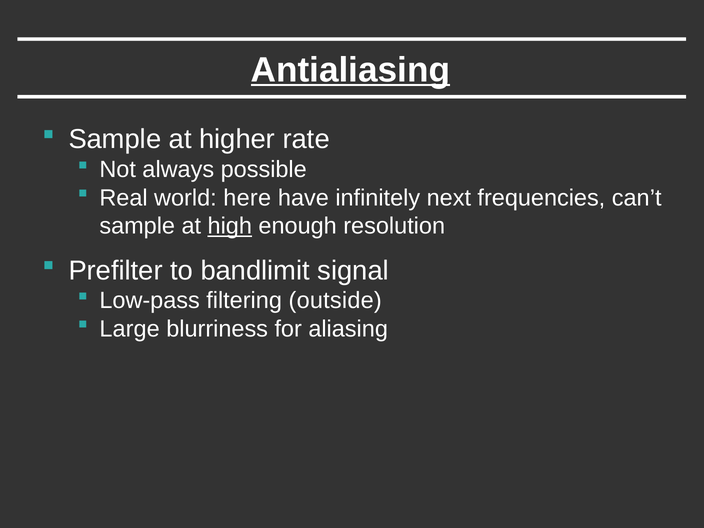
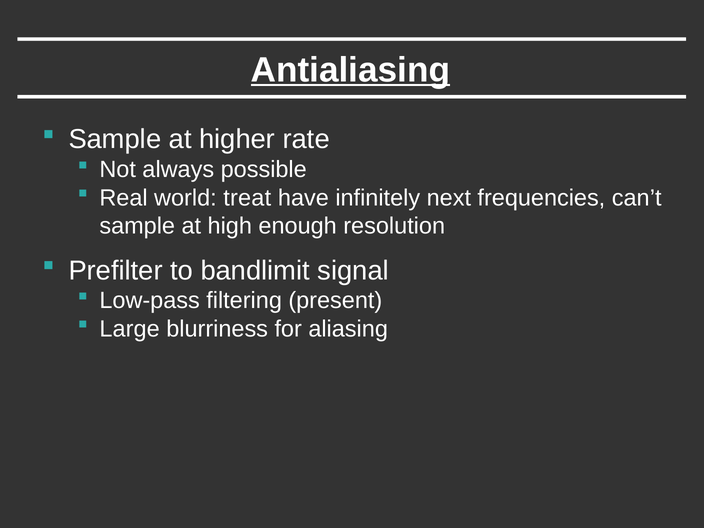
here: here -> treat (247, 198)
high underline: present -> none (230, 226)
outside: outside -> present (335, 301)
